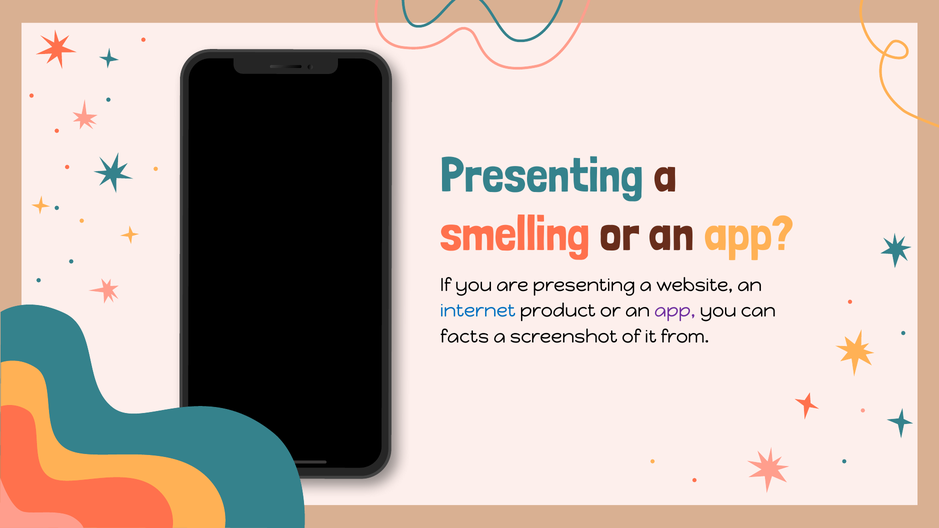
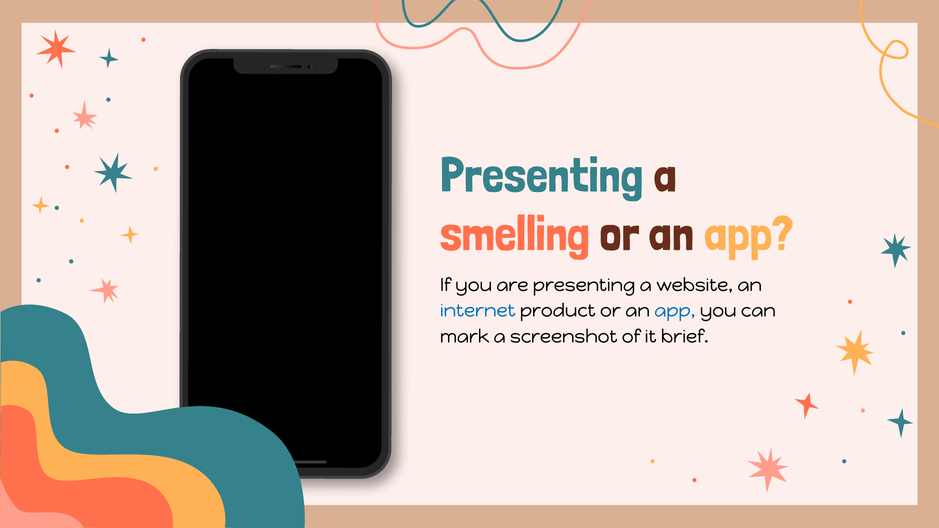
app colour: purple -> blue (675, 311)
facts: facts -> mark (465, 337)
from: from -> brief (685, 337)
